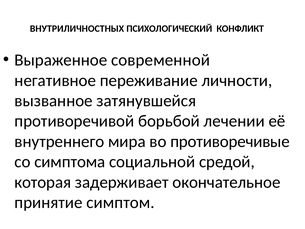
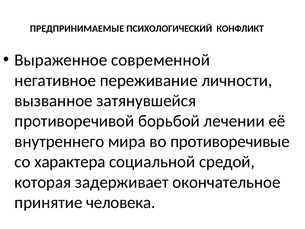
ВНУТРИЛИЧНОСТНЫХ: ВНУТРИЛИЧНОСТНЫХ -> ПРЕДПРИНИМАЕМЫЕ (77, 29)
симптома: симптома -> характера (70, 162)
симптом: симптом -> человека (121, 202)
